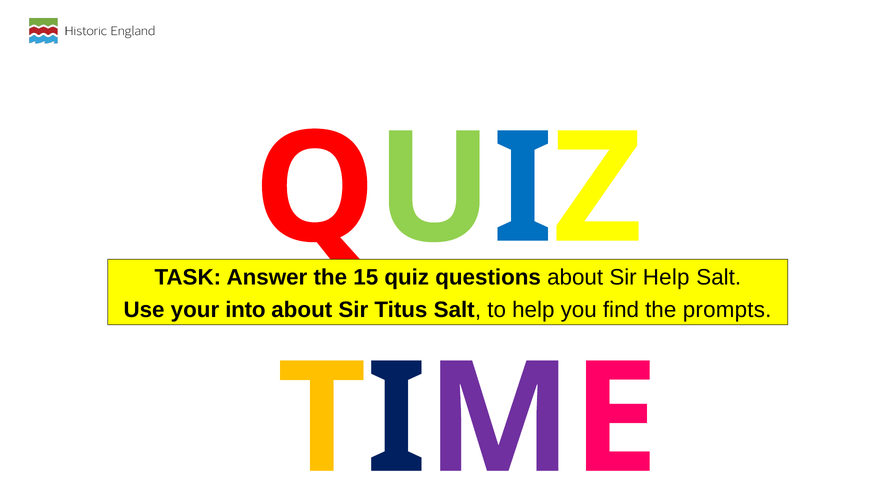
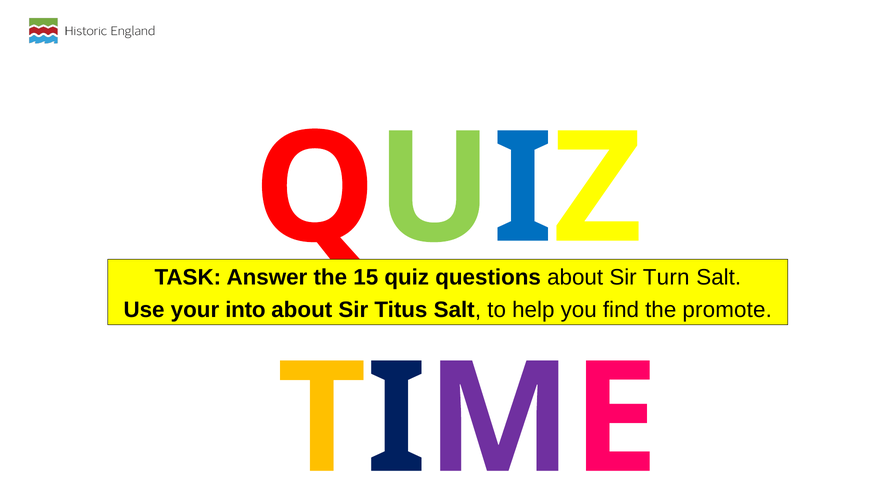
Help: Help -> Turn (666, 278)
prompts: prompts -> promote (727, 310)
